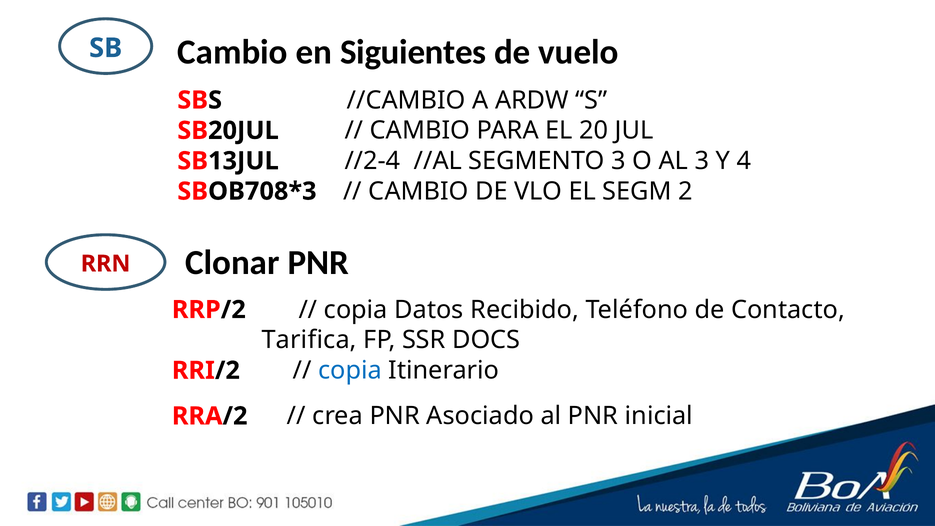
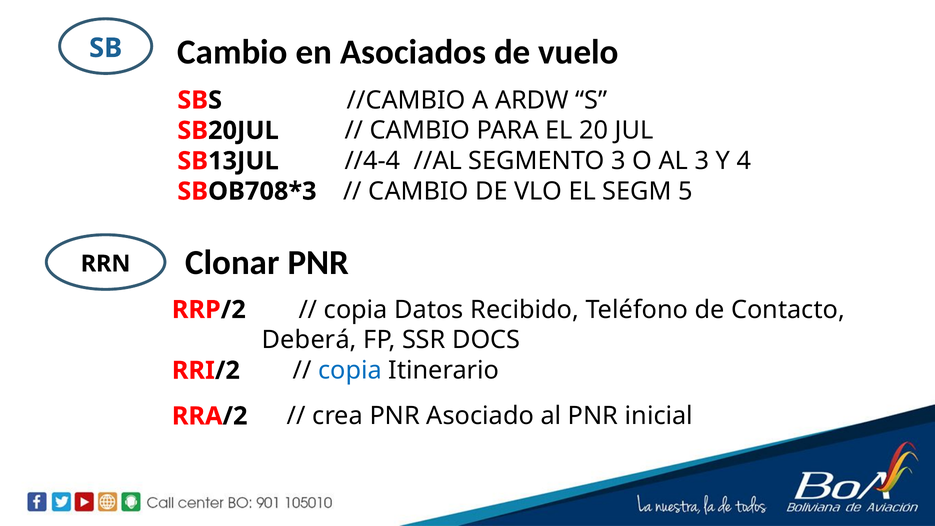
Siguientes: Siguientes -> Asociados (413, 52)
//2-4: //2-4 -> //4-4 (372, 161)
2: 2 -> 5 (686, 191)
RRN colour: red -> black (106, 264)
Tarifica: Tarifica -> Deberá (309, 340)
